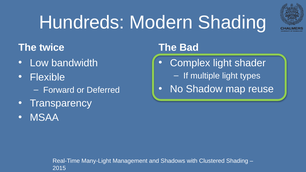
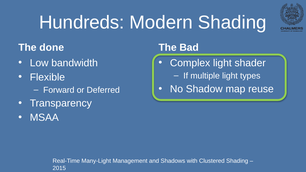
twice: twice -> done (52, 48)
